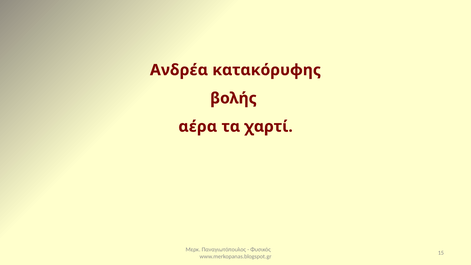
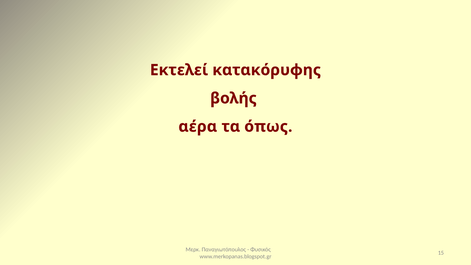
Ανδρέα: Ανδρέα -> Εκτελεί (179, 70)
χαρτί: χαρτί -> όπως (268, 127)
